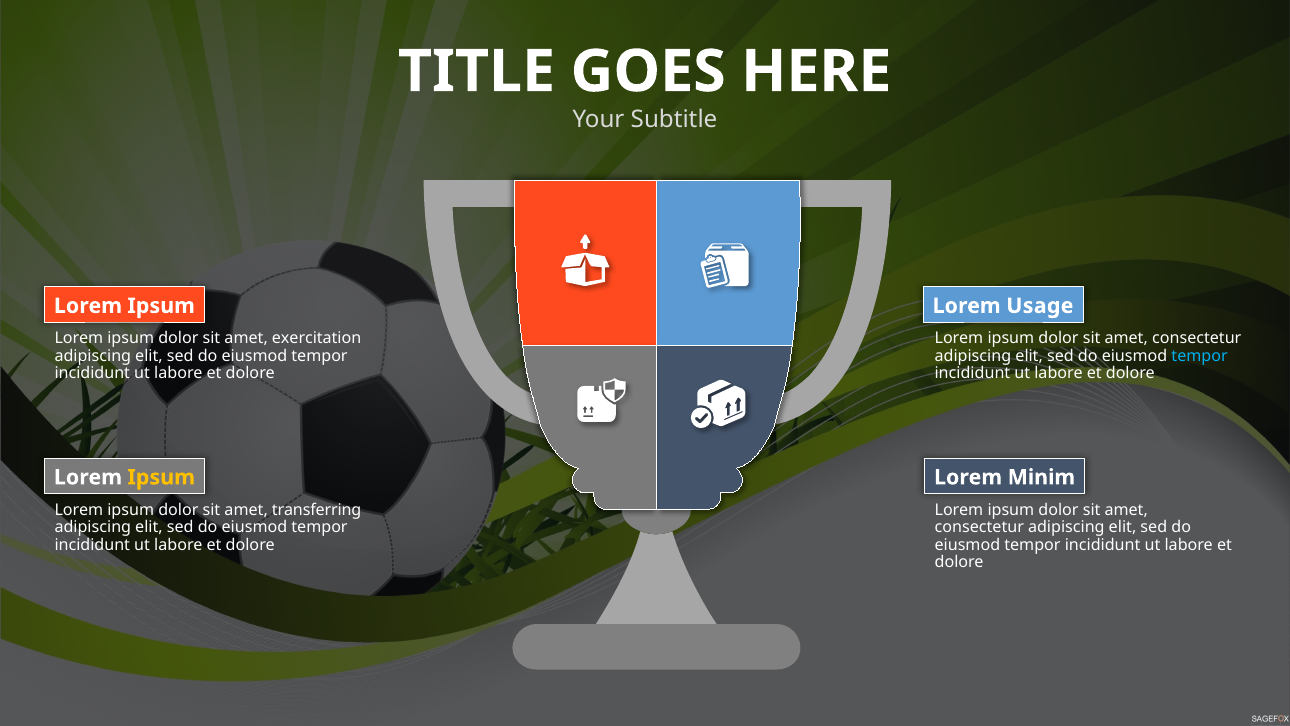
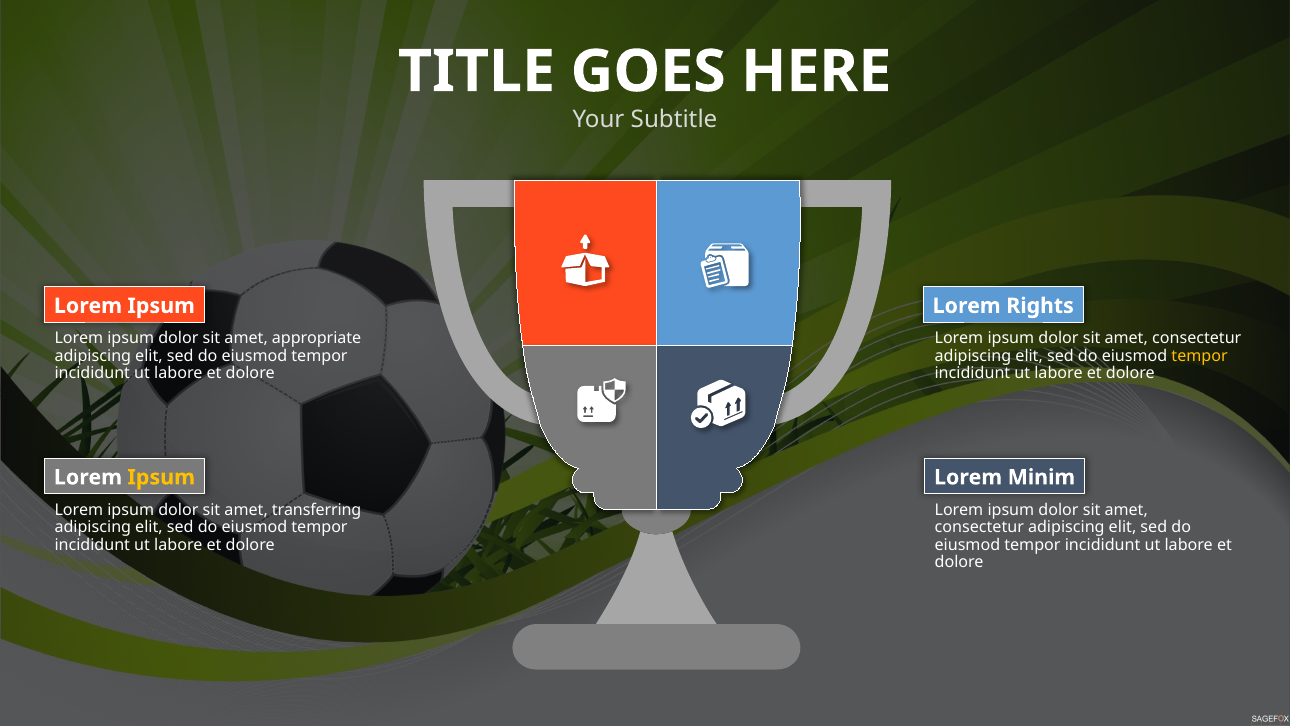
Usage: Usage -> Rights (1040, 306)
exercitation: exercitation -> appropriate (317, 338)
tempor colour: light blue -> yellow (1200, 356)
